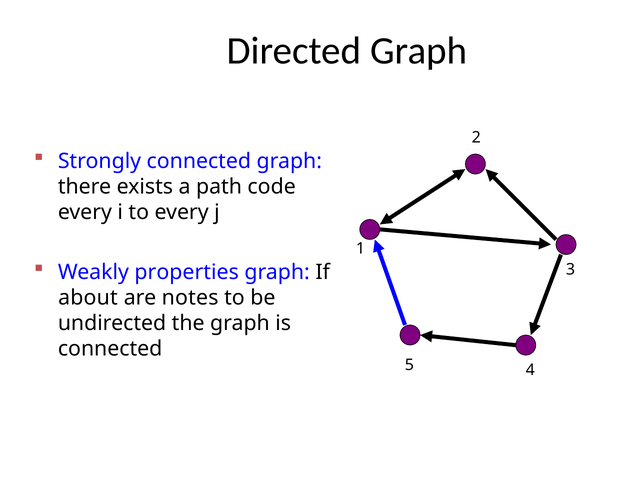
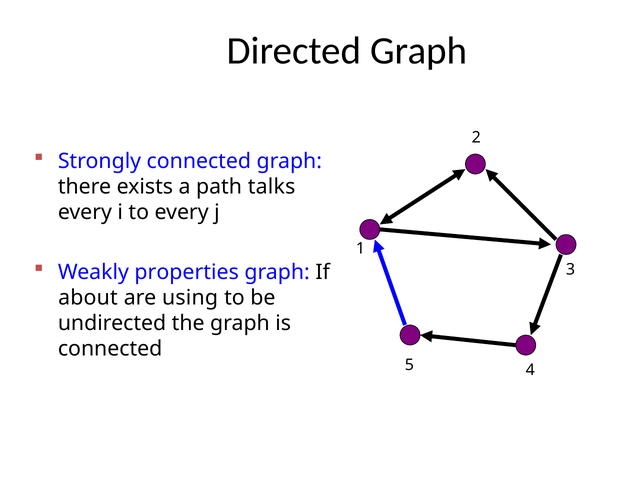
code: code -> talks (272, 187)
notes: notes -> using (190, 298)
